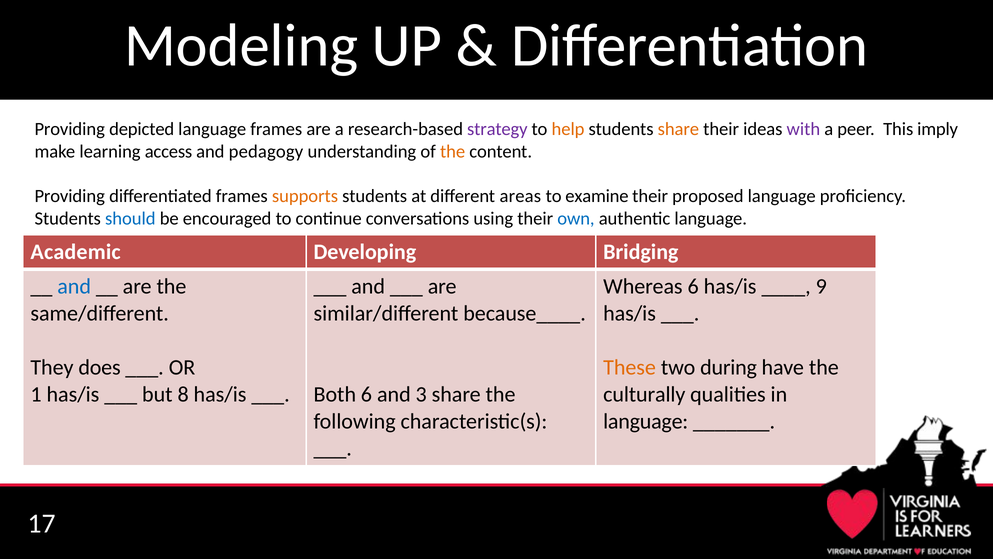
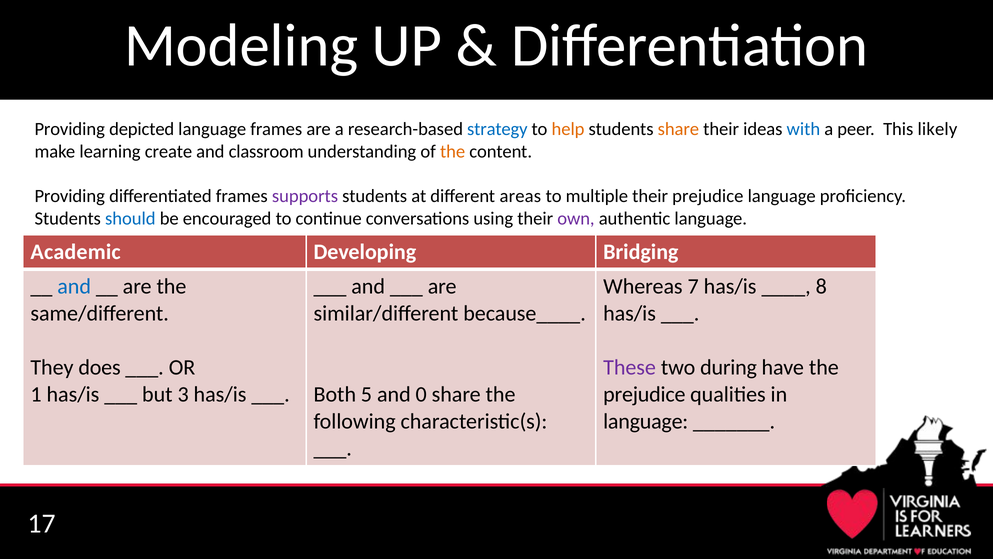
strategy colour: purple -> blue (497, 129)
with colour: purple -> blue (803, 129)
imply: imply -> likely (937, 129)
access: access -> create (168, 151)
pedagogy: pedagogy -> classroom (266, 151)
supports colour: orange -> purple (305, 196)
examine: examine -> multiple (597, 196)
their proposed: proposed -> prejudice (708, 196)
own colour: blue -> purple (576, 218)
Whereas 6: 6 -> 7 (693, 286)
9: 9 -> 8 (821, 286)
These colour: orange -> purple (630, 367)
8: 8 -> 3 (183, 394)
Both 6: 6 -> 5 (366, 394)
3: 3 -> 0 (421, 394)
culturally: culturally -> prejudice (644, 394)
